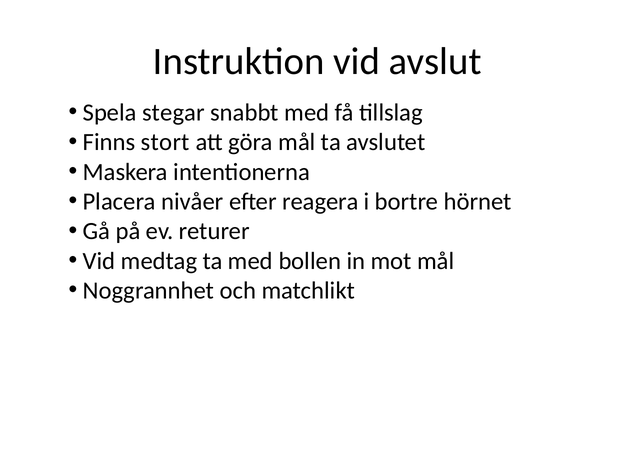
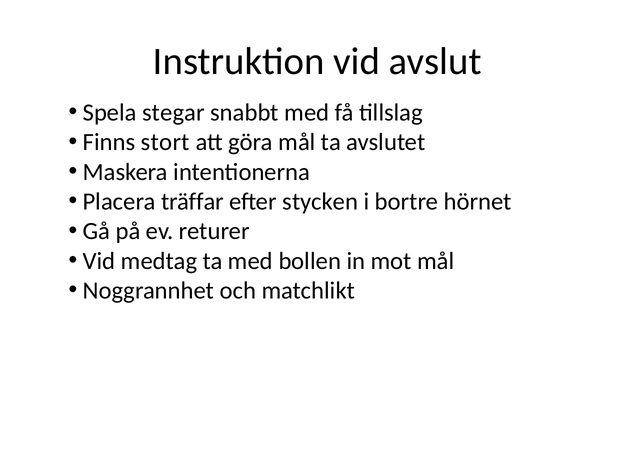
nivåer: nivåer -> träffar (192, 202)
reagera: reagera -> stycken (320, 202)
